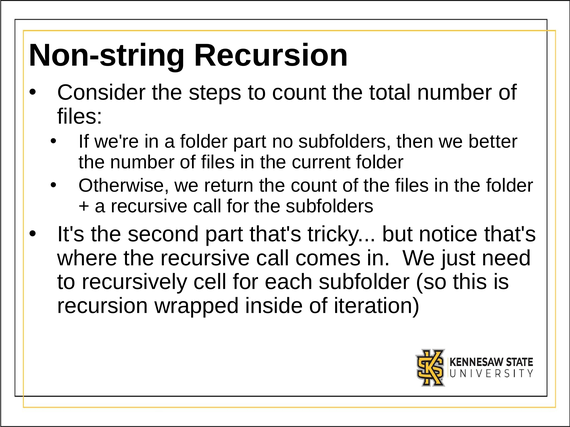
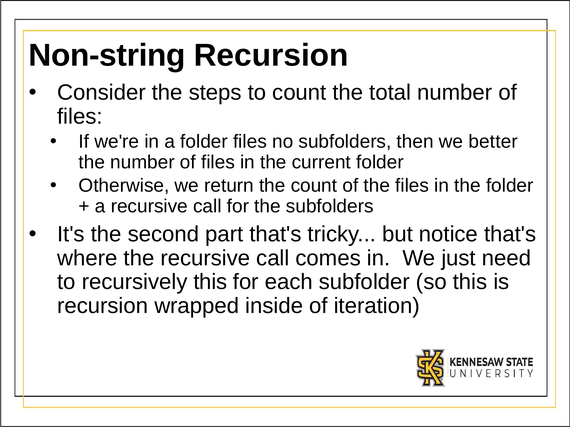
folder part: part -> files (250, 142)
recursively cell: cell -> this (210, 282)
